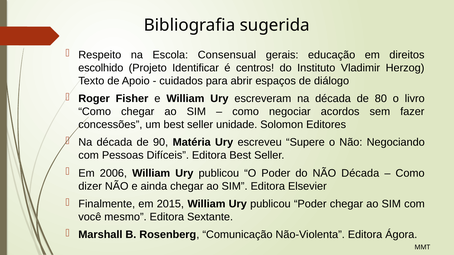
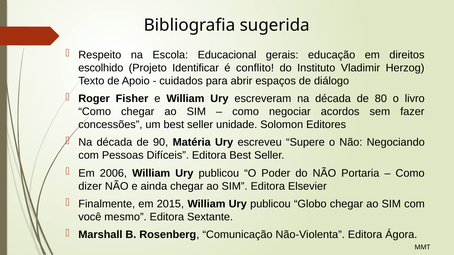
Consensual: Consensual -> Educacional (227, 55)
centros: centros -> conflito (255, 68)
NÃO Década: Década -> Portaria (360, 173)
publicou Poder: Poder -> Globo (310, 204)
